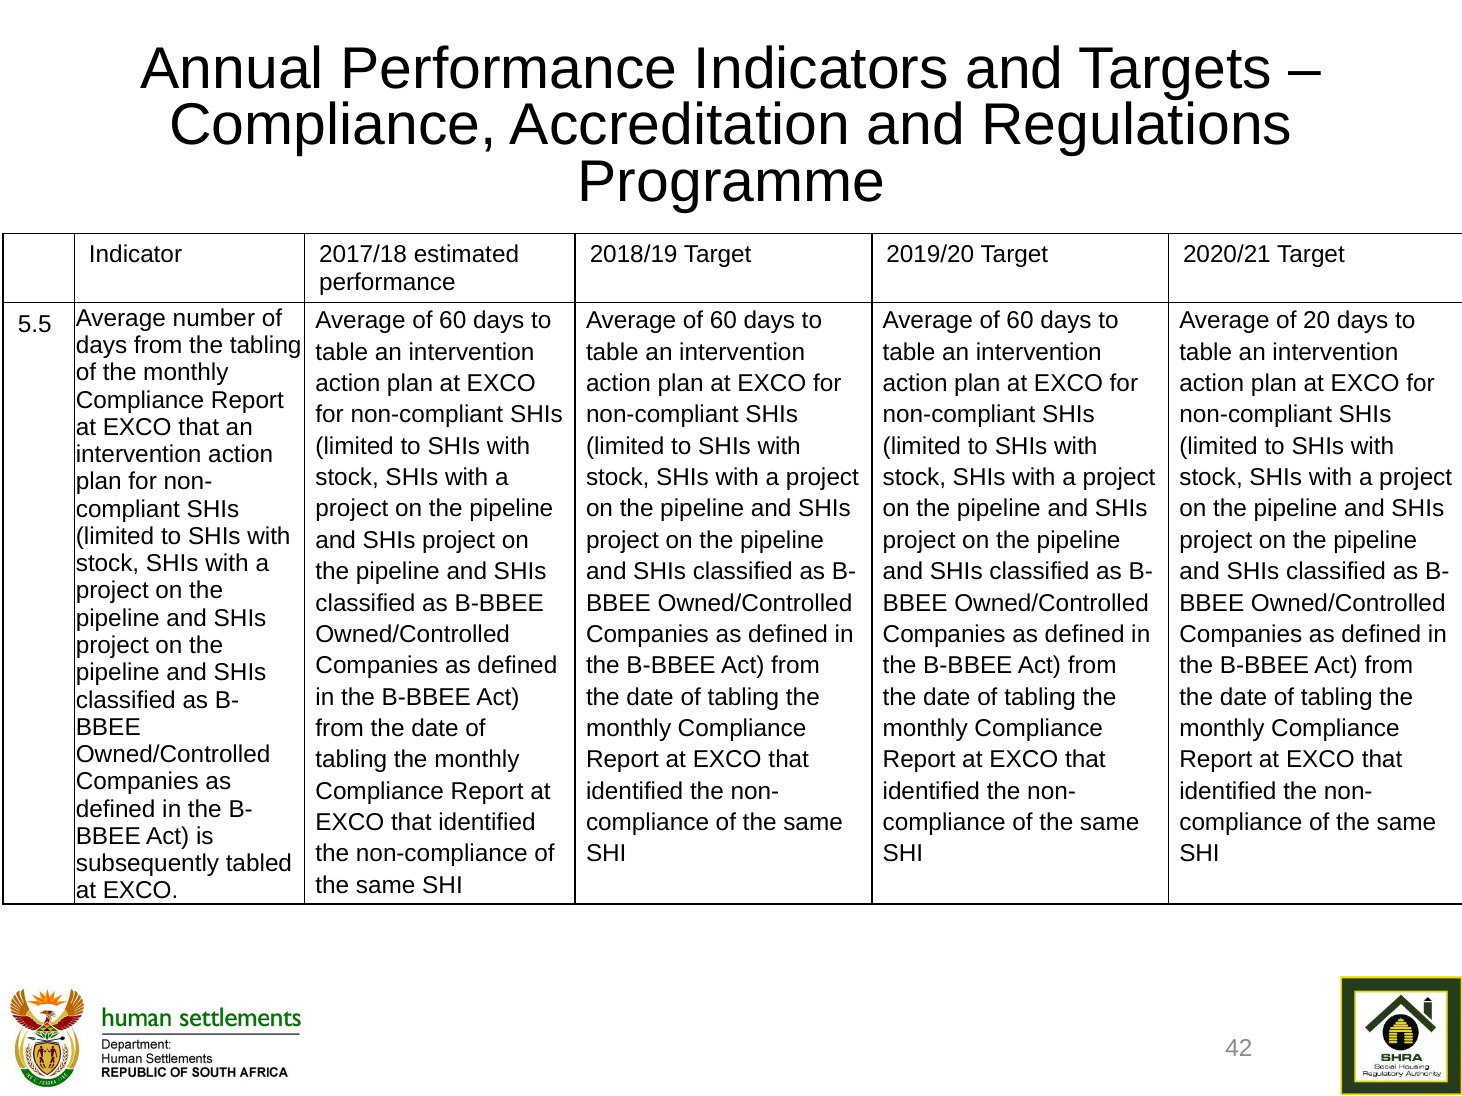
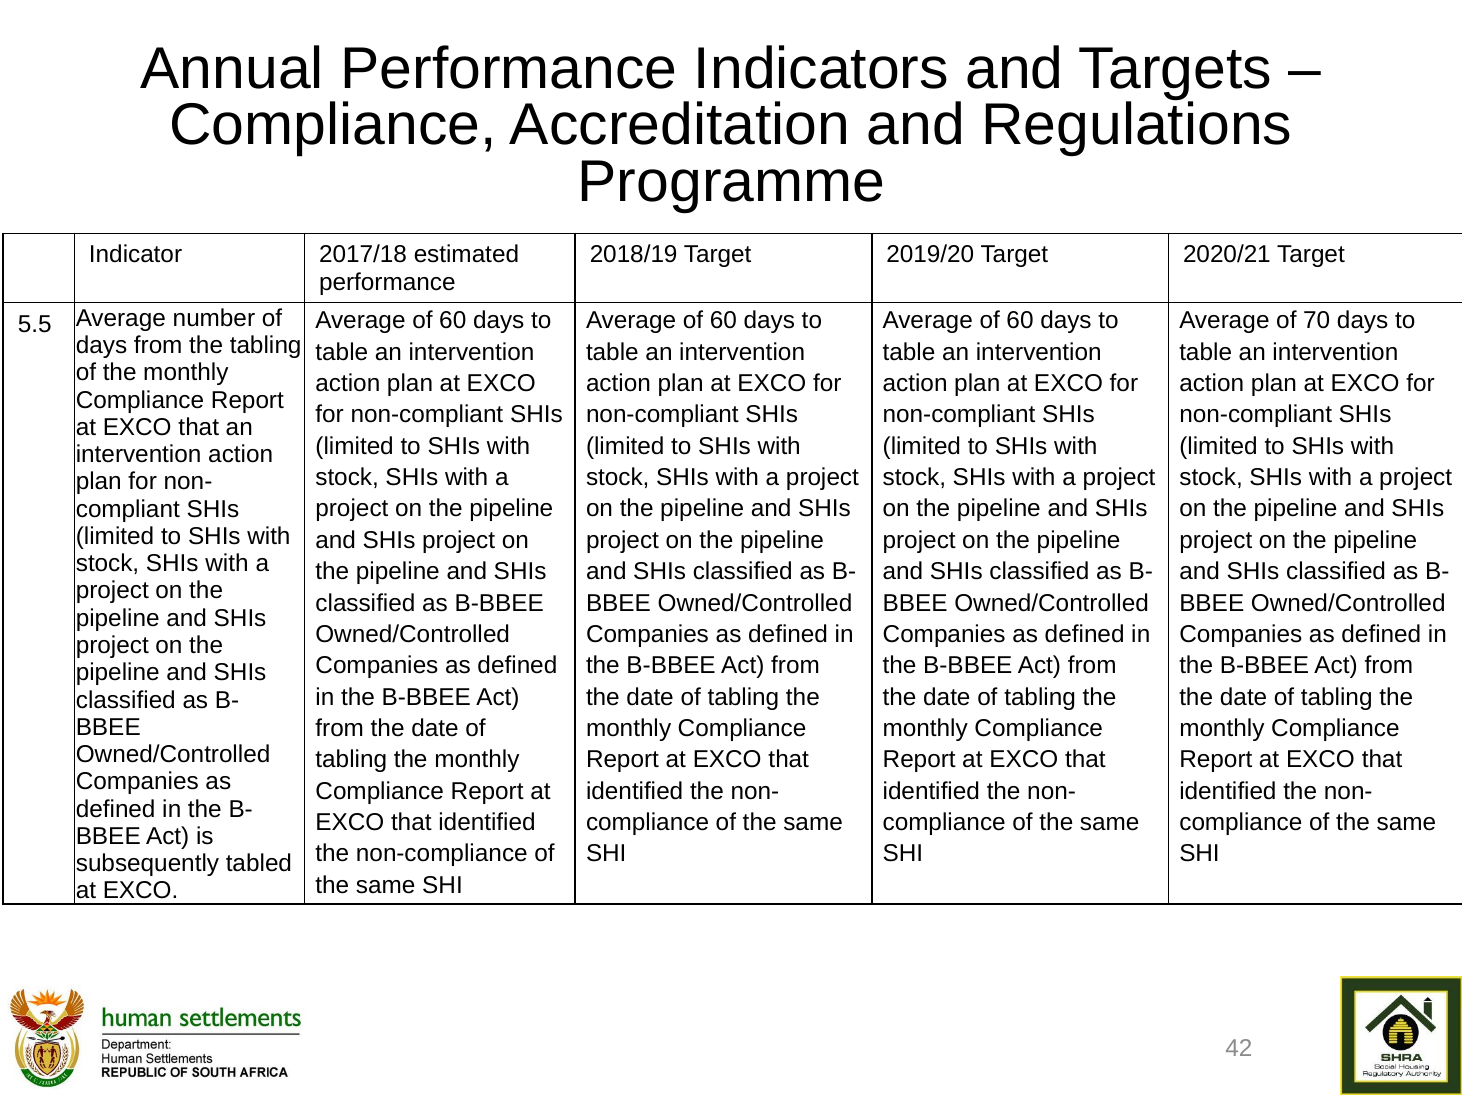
20: 20 -> 70 (1317, 321)
